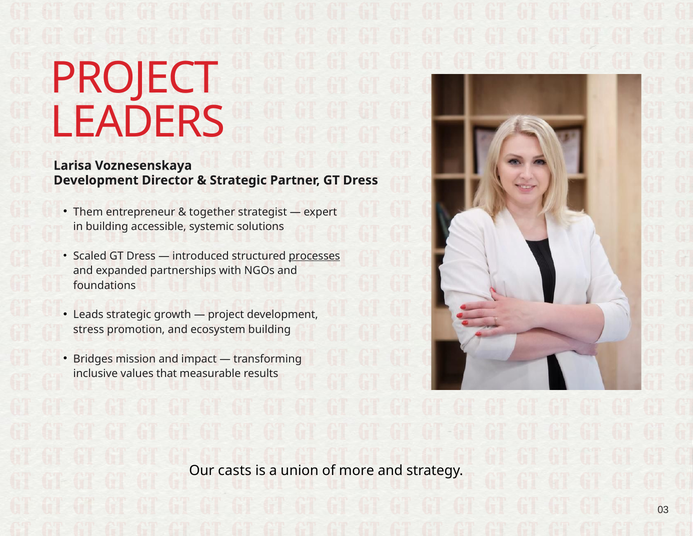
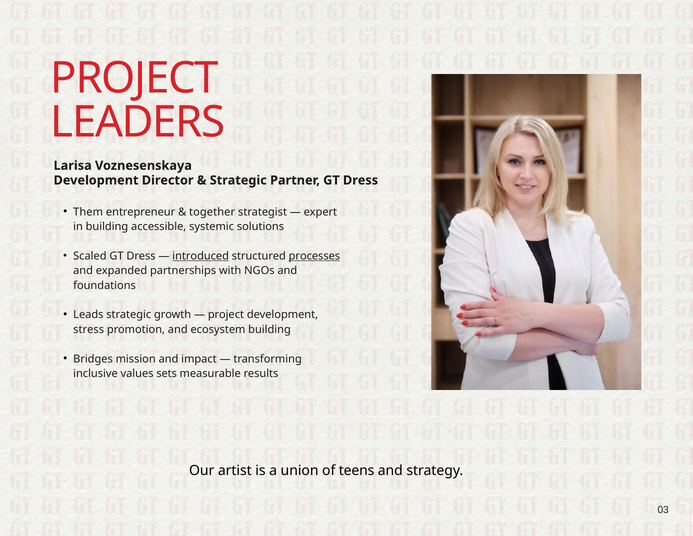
introduced underline: none -> present (201, 256)
that: that -> sets (167, 373)
casts: casts -> artist (235, 470)
more: more -> teens (357, 470)
